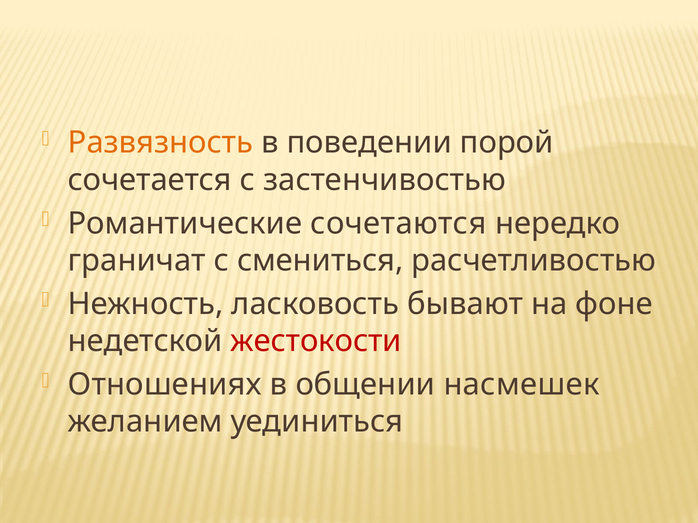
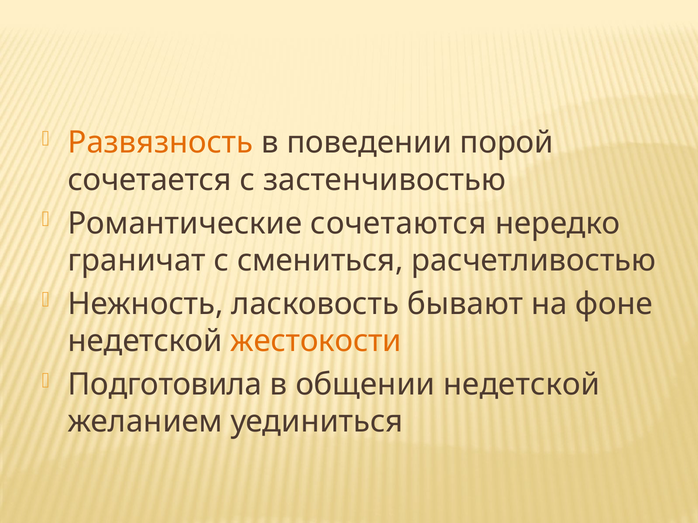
жестокости colour: red -> orange (316, 341)
Отношениях: Отношениях -> Подготовила (165, 385)
общении насмешек: насмешек -> недетской (522, 385)
